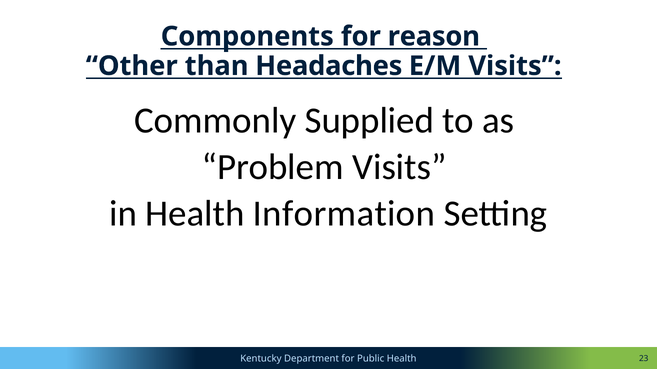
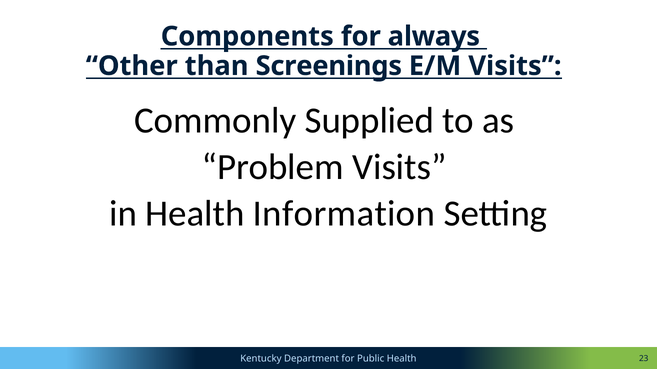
reason: reason -> always (434, 36)
Headaches: Headaches -> Screenings (329, 66)
